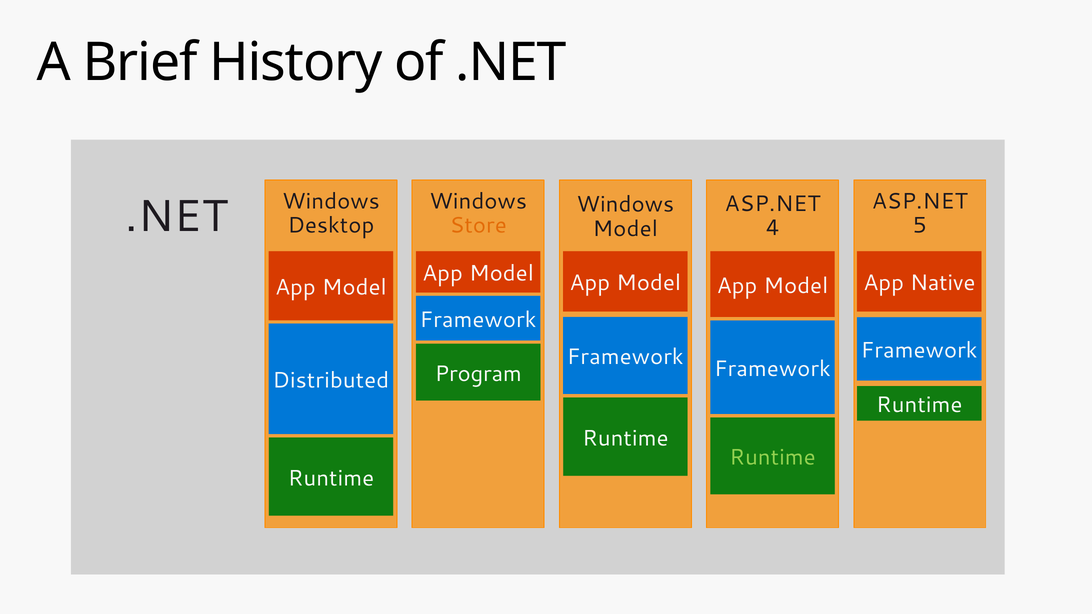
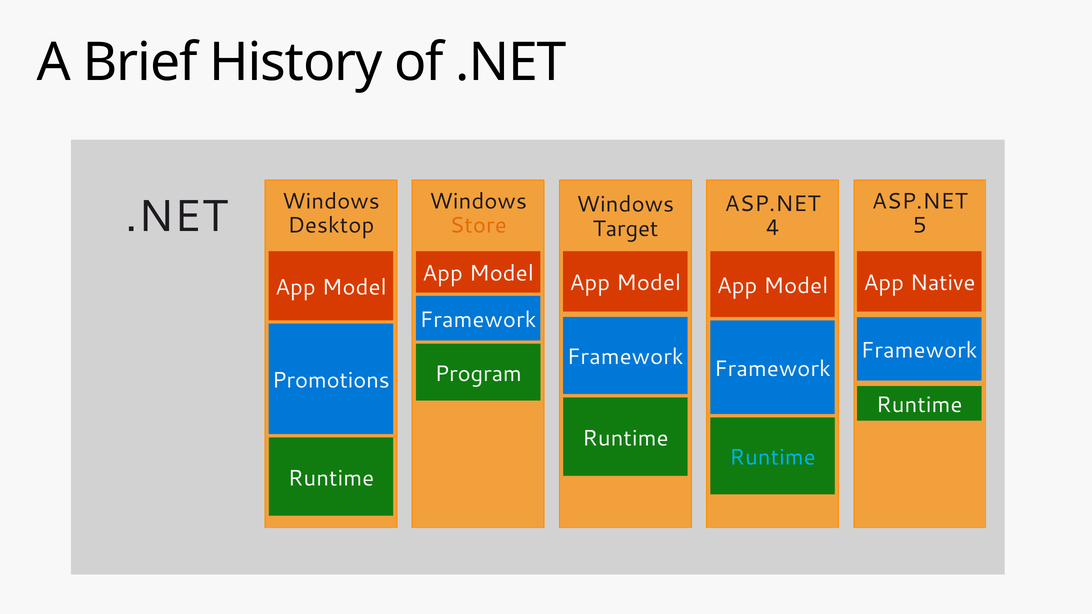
Model: Model -> Target (625, 229)
Distributed: Distributed -> Promotions (331, 380)
Runtime colour: light green -> light blue (773, 458)
